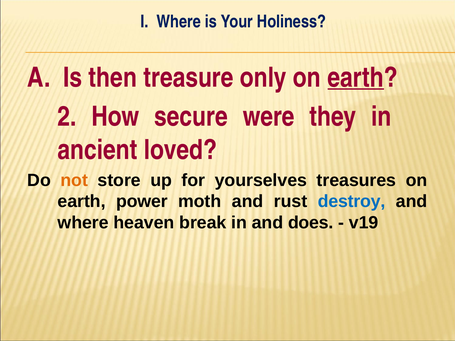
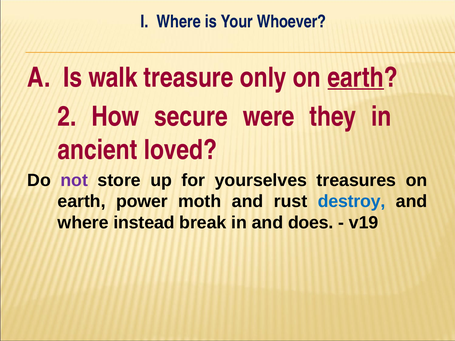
Holiness: Holiness -> Whoever (291, 22)
then: then -> walk (113, 78)
not colour: orange -> purple (74, 180)
heaven: heaven -> instead (144, 223)
